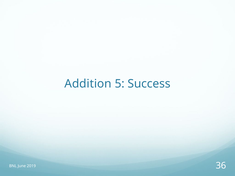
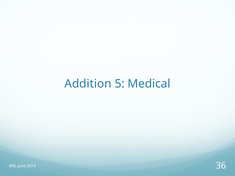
Success: Success -> Medical (149, 84)
